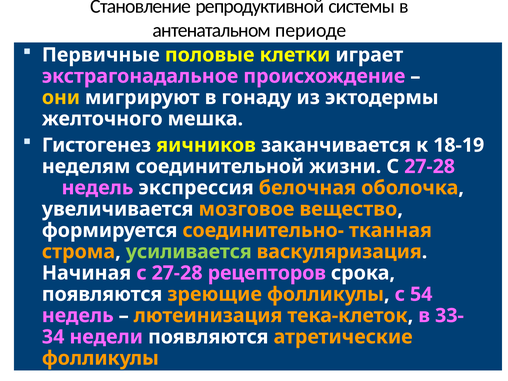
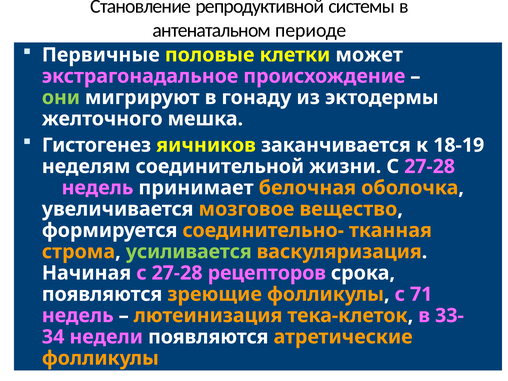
играет: играет -> может (369, 55)
они colour: yellow -> light green (61, 98)
экспрессия: экспрессия -> принимает (196, 188)
54: 54 -> 71 (421, 294)
